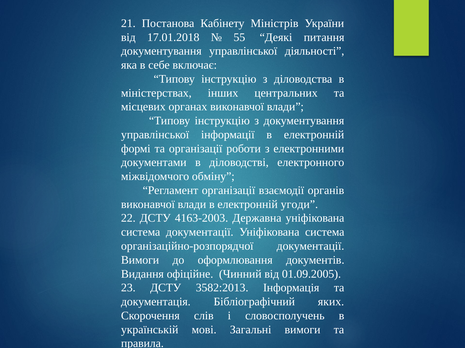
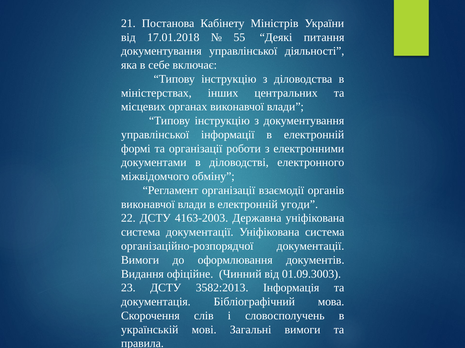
01.09.2005: 01.09.2005 -> 01.09.3003 (311, 274)
яких: яких -> мова (331, 302)
